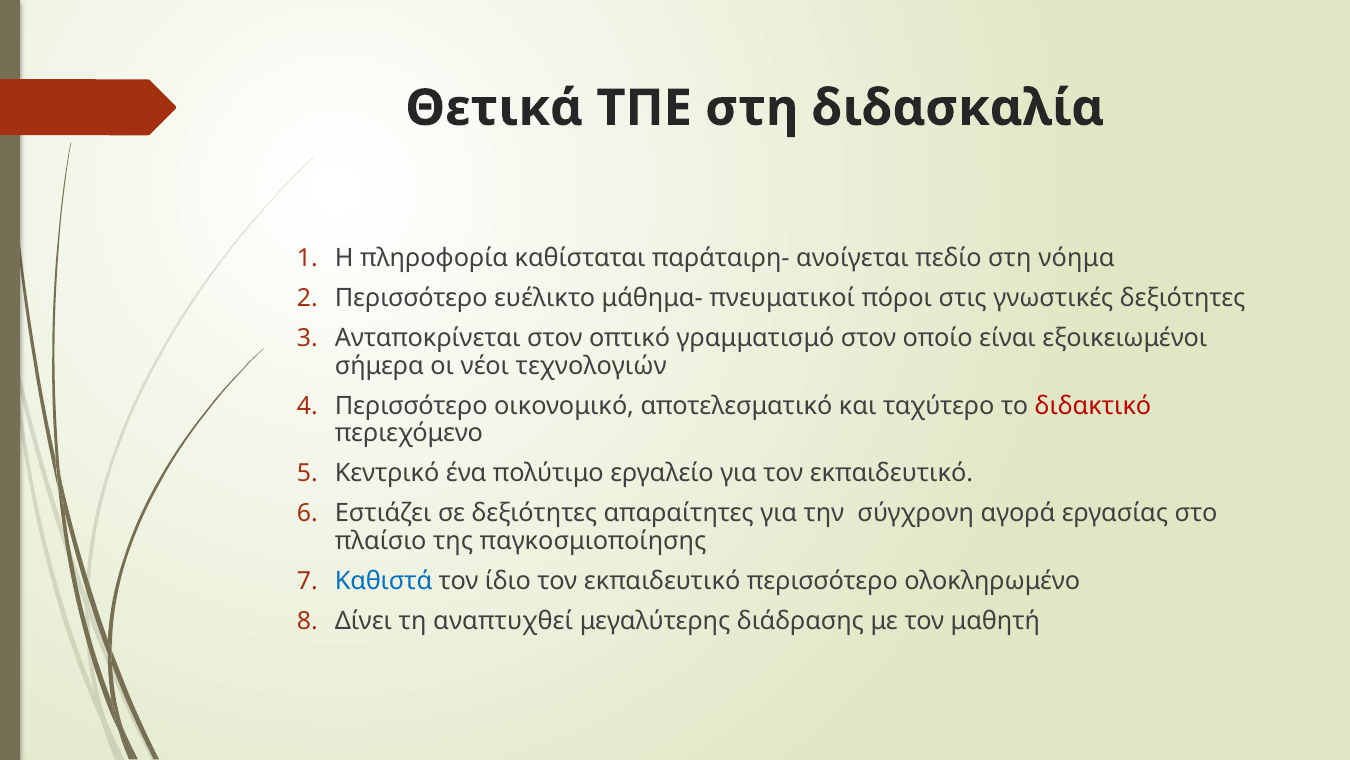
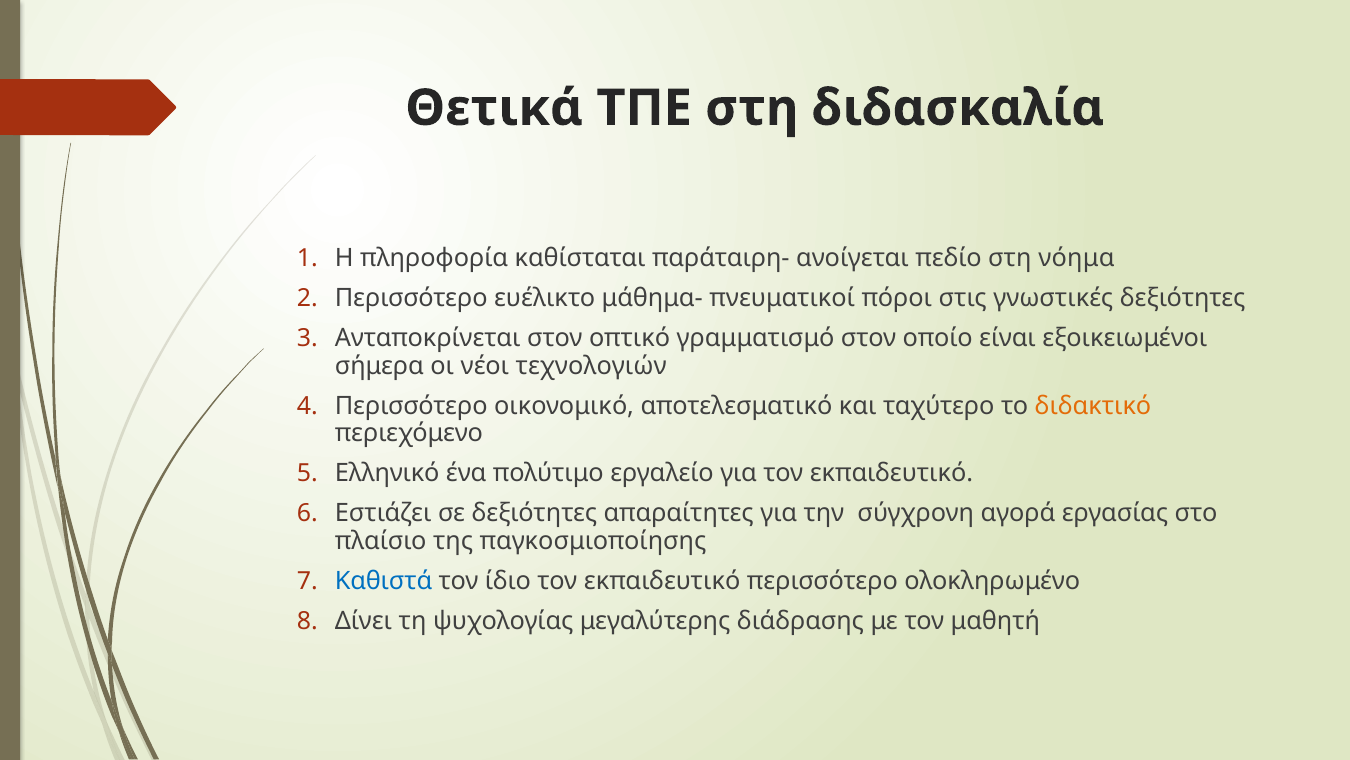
διδακτικό colour: red -> orange (1093, 406)
Κεντρικό: Κεντρικό -> Ελληνικό (387, 473)
αναπτυχθεί: αναπτυχθεί -> ψυχολογίας (503, 620)
